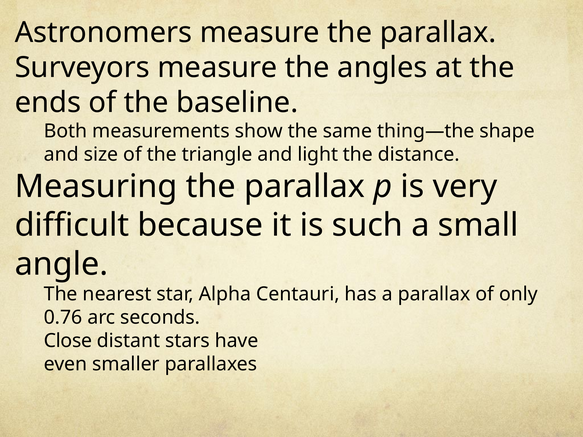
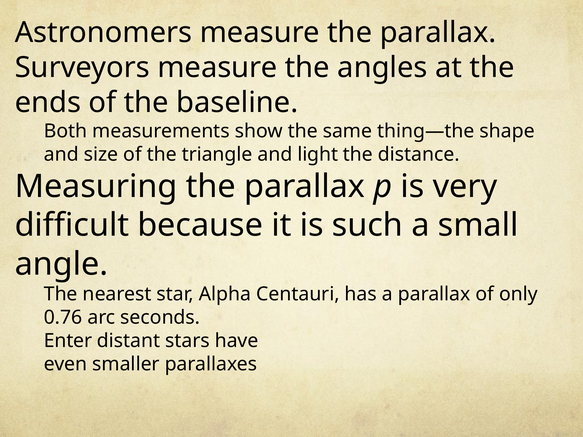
Close: Close -> Enter (68, 341)
